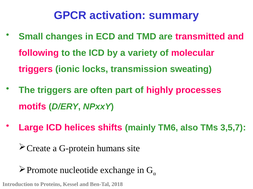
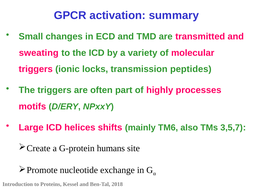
following: following -> sweating (39, 53)
sweating: sweating -> peptides (191, 69)
